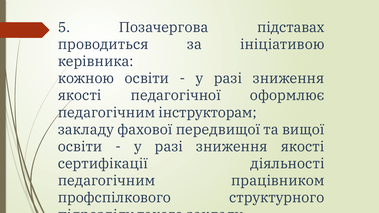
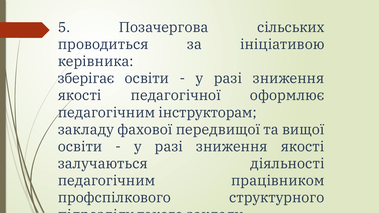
підставах: підставах -> сільських (291, 27)
кожною: кожною -> зберігає (86, 79)
сертифікації: сертифікації -> залучаються (103, 164)
